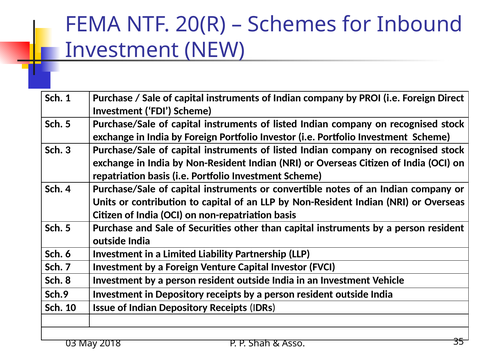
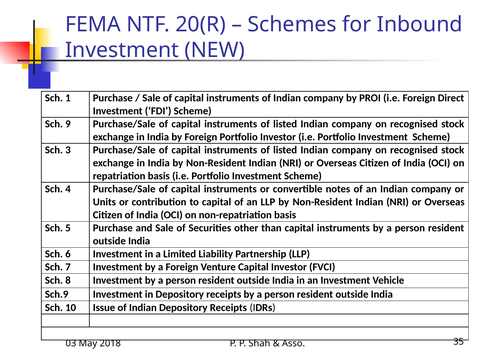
5: 5 -> 9 (68, 124)
